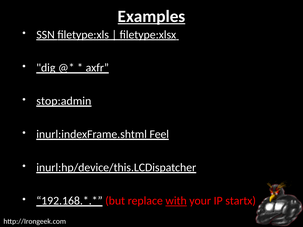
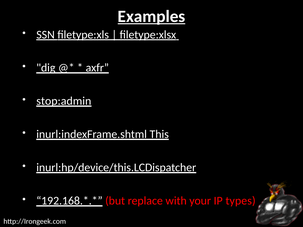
Feel: Feel -> This (159, 134)
with underline: present -> none (176, 201)
startx: startx -> types (241, 201)
